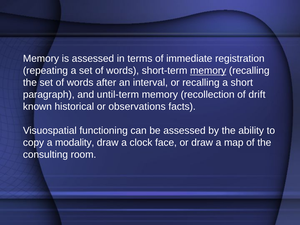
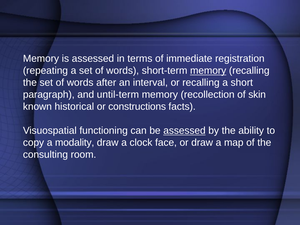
drift: drift -> skin (257, 95)
observations: observations -> constructions (137, 107)
assessed underline: none -> present (184, 131)
